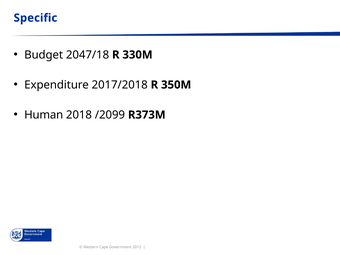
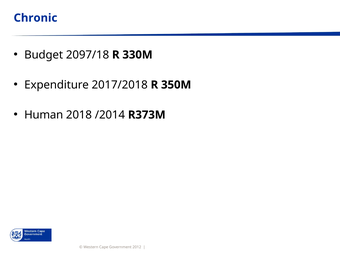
Specific: Specific -> Chronic (35, 18)
2047/18: 2047/18 -> 2097/18 (88, 55)
/2099: /2099 -> /2014 (110, 115)
